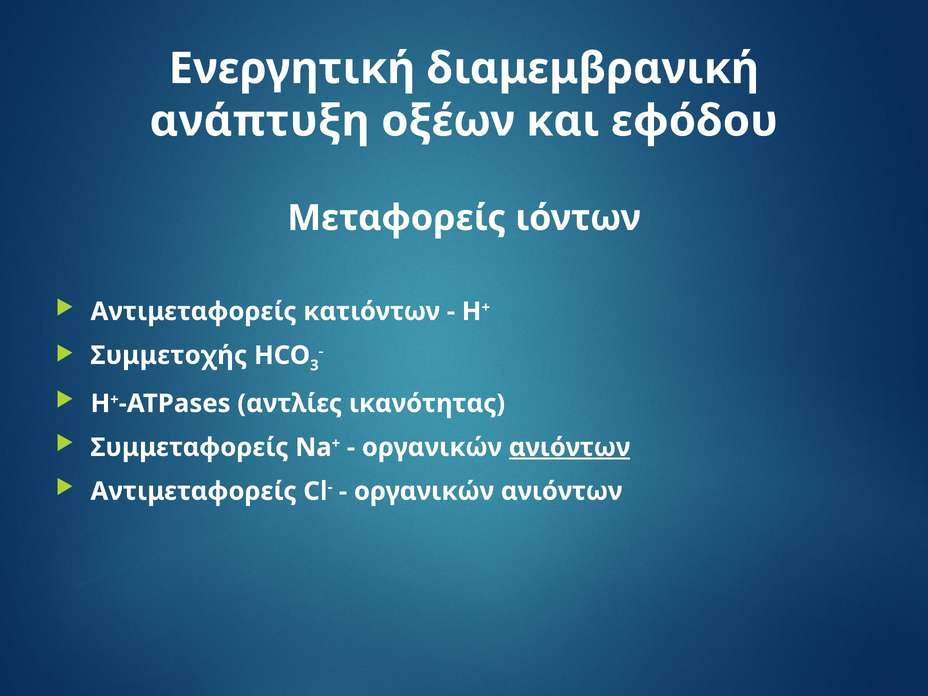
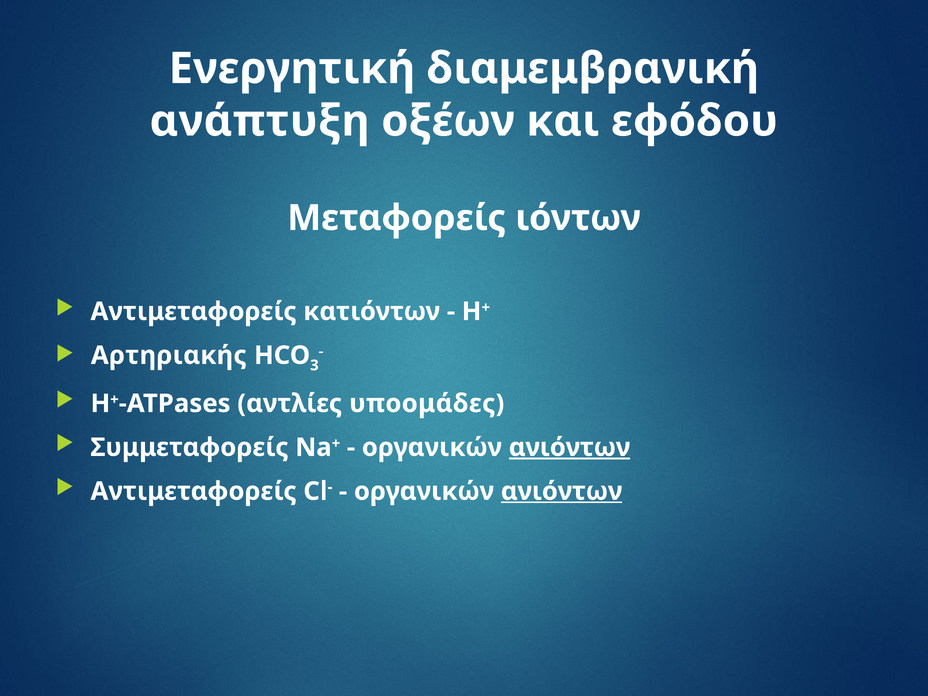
Συμμετοχής: Συμμετοχής -> Αρτηριακής (169, 355)
ικανότητας: ικανότητας -> υποομάδες (427, 404)
ανιόντων underline: none -> present (562, 491)
